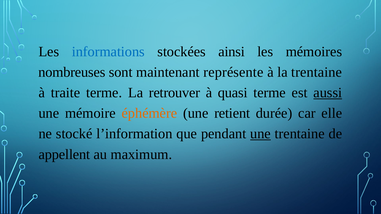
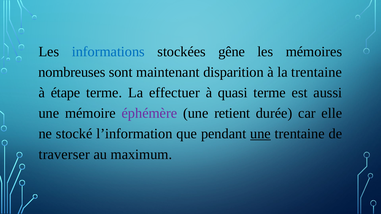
ainsi: ainsi -> gêne (232, 52)
représente: représente -> disparition (234, 72)
traite: traite -> étape (66, 93)
retrouver: retrouver -> effectuer (174, 93)
aussi underline: present -> none (328, 93)
éphémère colour: orange -> purple (149, 113)
appellent: appellent -> traverser (64, 155)
